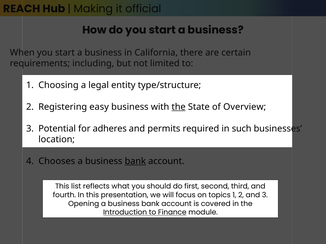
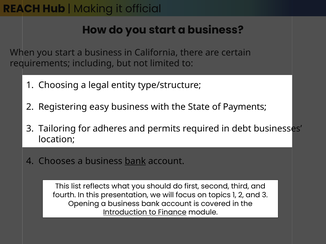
the underline: present -> none (179, 107)
Overview: Overview -> Payments (245, 107)
Potential: Potential -> Tailoring (57, 129)
such: such -> debt (242, 129)
